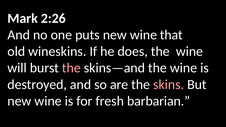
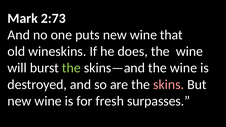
2:26: 2:26 -> 2:73 (53, 18)
the colour: pink -> light green (71, 68)
barbarian: barbarian -> surpasses (159, 101)
